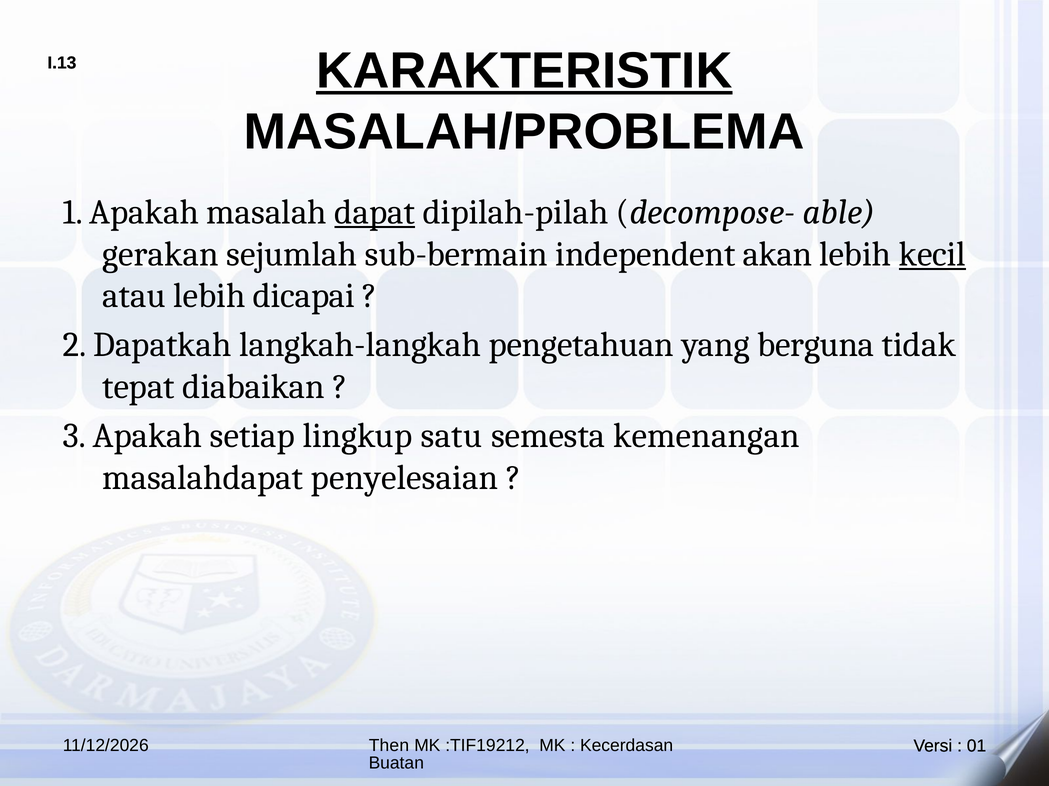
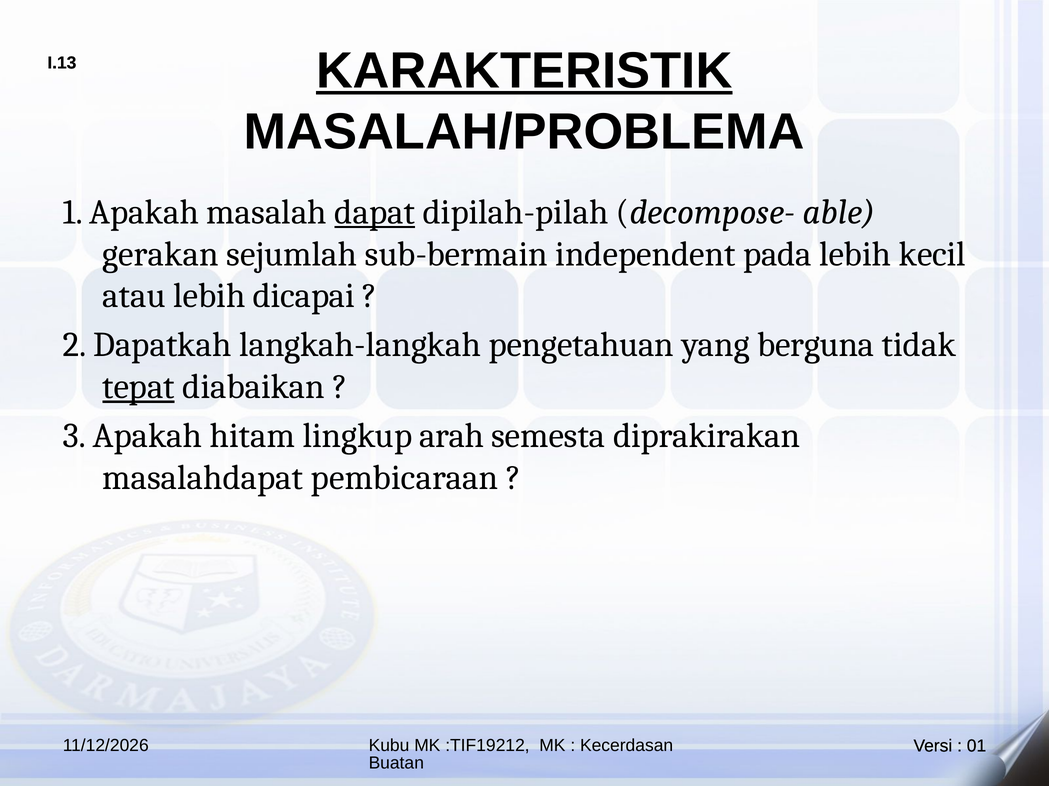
akan: akan -> pada (778, 254)
kecil underline: present -> none (932, 254)
tepat underline: none -> present (139, 387)
setiap: setiap -> hitam (252, 436)
satu: satu -> arah (452, 436)
kemenangan: kemenangan -> diprakirakan (707, 436)
penyelesaian: penyelesaian -> pembicaraan (405, 478)
Then: Then -> Kubu (389, 746)
